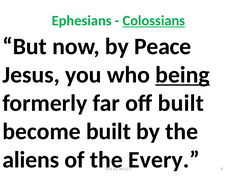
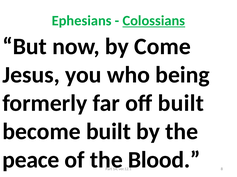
Peace: Peace -> Come (163, 47)
being underline: present -> none (182, 75)
aliens: aliens -> peace (31, 160)
Every: Every -> Blood (164, 160)
